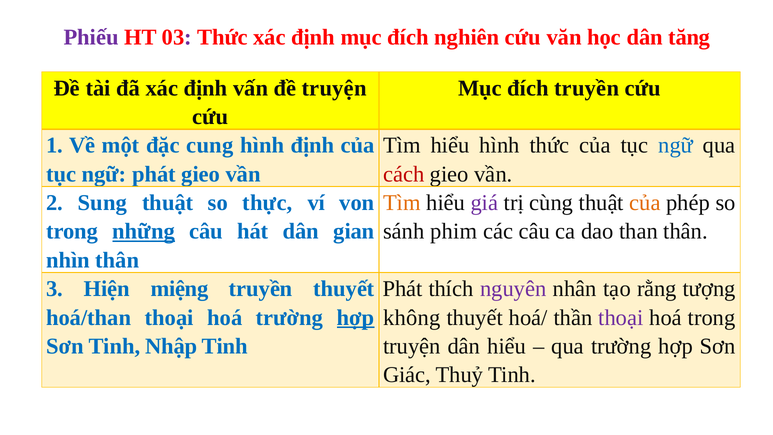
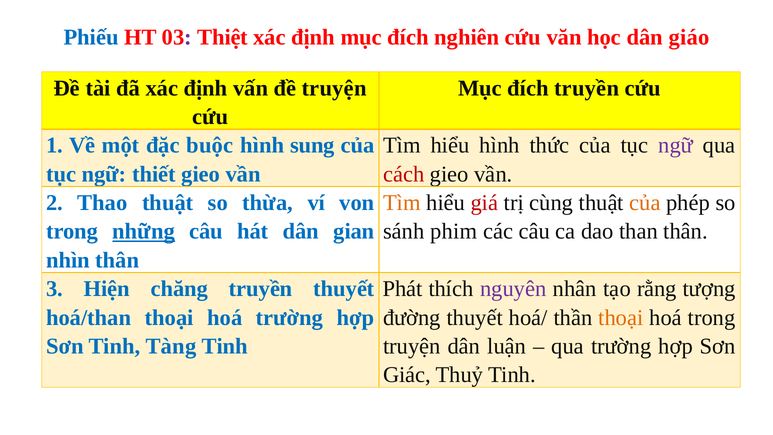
Phiếu colour: purple -> blue (91, 37)
03 Thức: Thức -> Thiệt (223, 37)
tăng: tăng -> giáo (689, 37)
cung: cung -> buộc (210, 145)
hình định: định -> sung (313, 145)
ngữ colour: blue -> purple (676, 145)
ngữ phát: phát -> thiết (154, 174)
Sung: Sung -> Thao (103, 203)
thực: thực -> thừa (268, 203)
giá colour: purple -> red (484, 203)
miệng: miệng -> chăng (179, 289)
hợp underline: present -> none (356, 317)
không: không -> đường (412, 317)
thoại colour: purple -> orange (621, 317)
Nhập: Nhập -> Tàng (171, 346)
dân hiểu: hiểu -> luận (507, 346)
